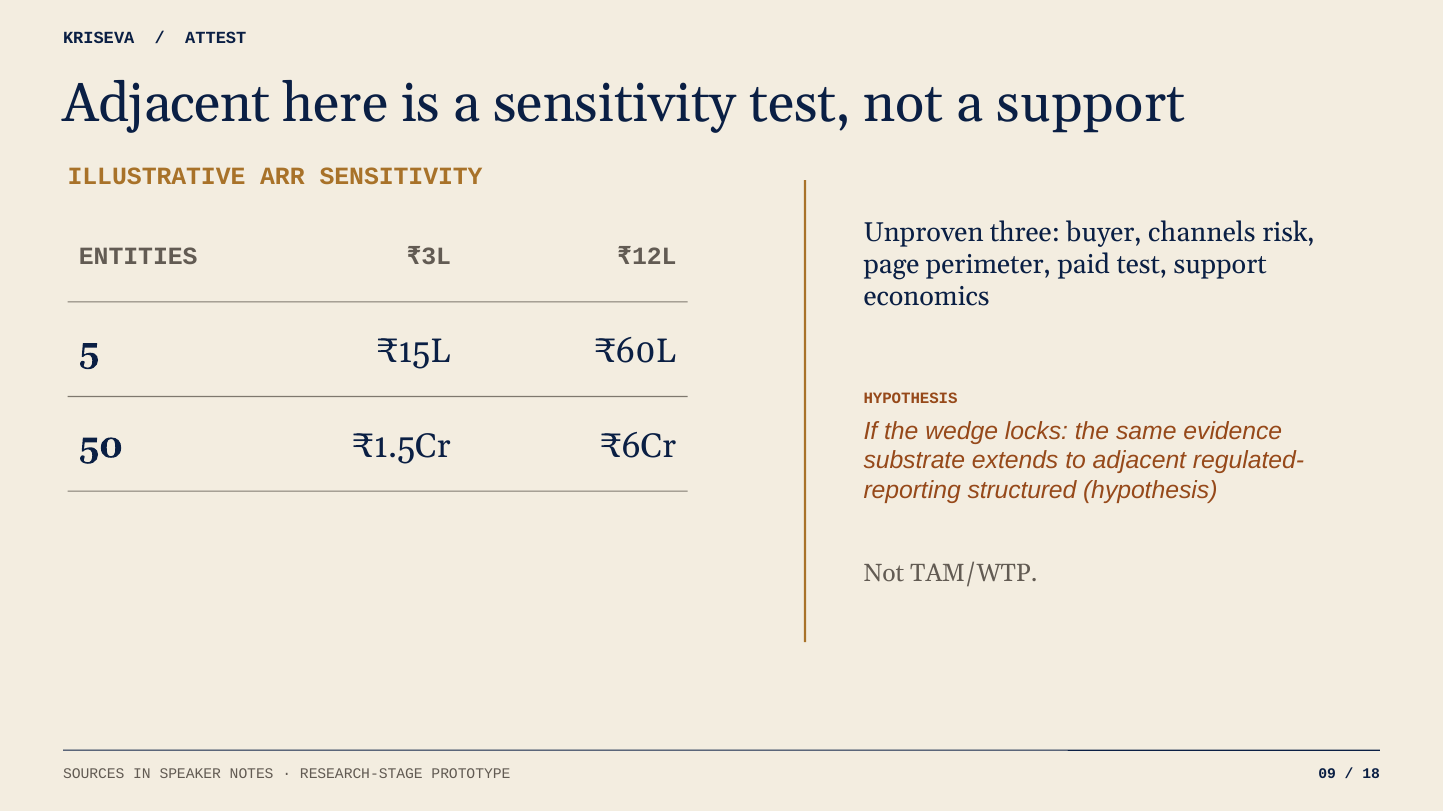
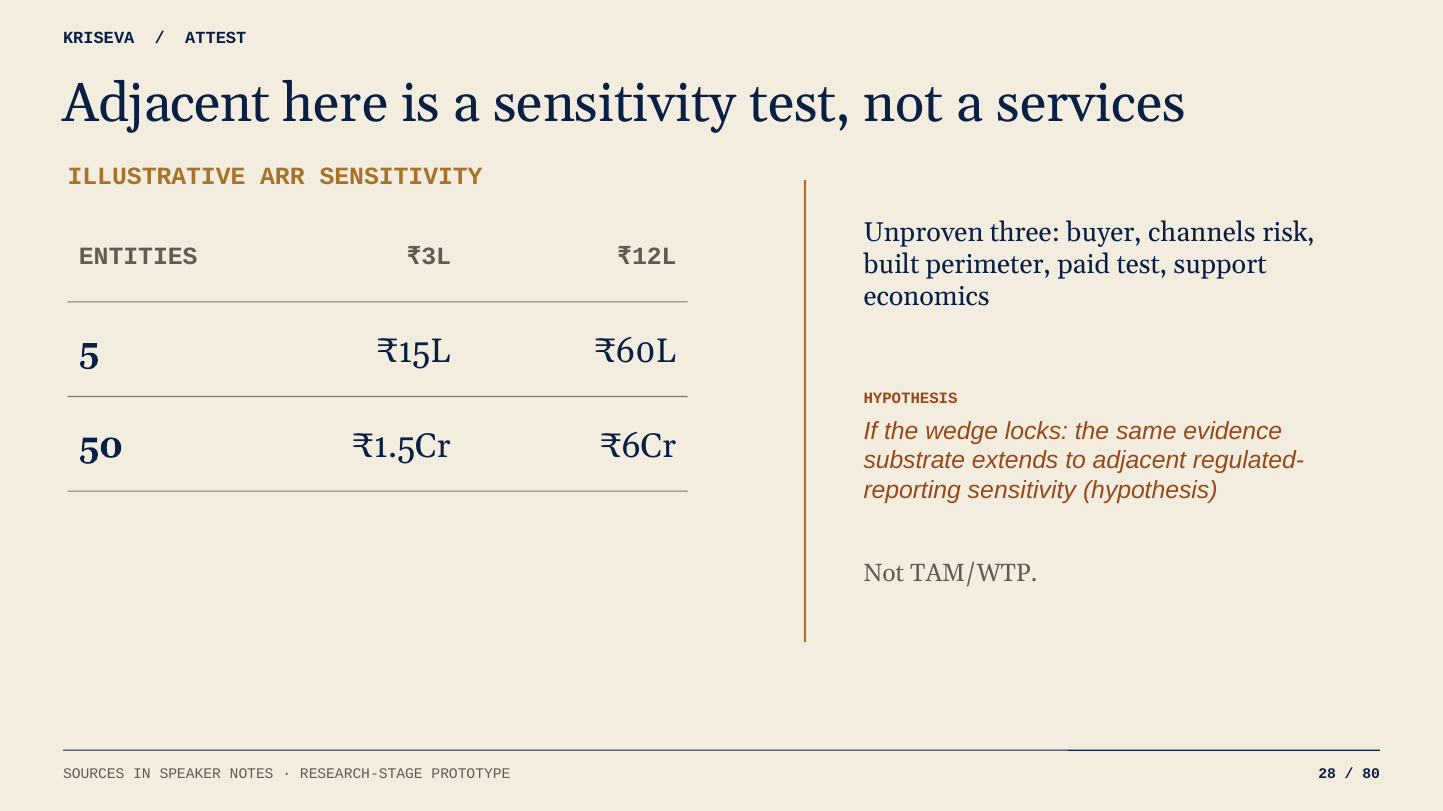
a support: support -> services (1091, 104)
page: page -> built (891, 265)
structured: structured -> sensitivity (1022, 491)
09: 09 -> 28 (1327, 774)
18: 18 -> 80 (1371, 774)
